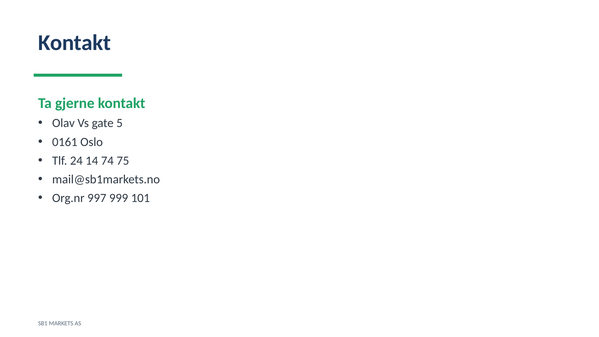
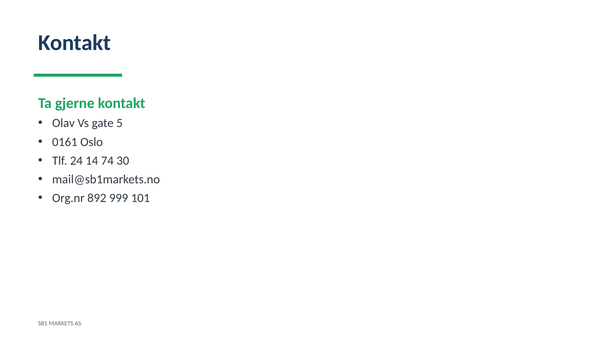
75: 75 -> 30 (123, 161)
997: 997 -> 892 (97, 198)
